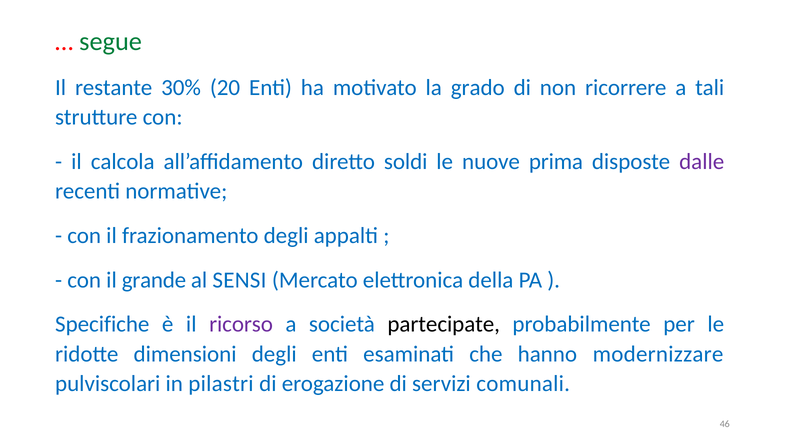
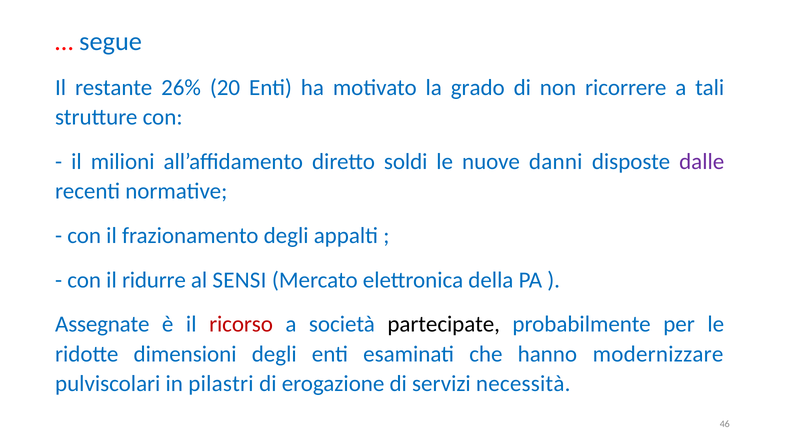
segue colour: green -> blue (111, 42)
30%: 30% -> 26% (181, 88)
calcola: calcola -> milioni (123, 162)
prima: prima -> danni (556, 162)
grande: grande -> ridurre (154, 280)
Specifiche: Specifiche -> Assegnate (102, 325)
ricorso colour: purple -> red (241, 325)
comunali: comunali -> necessità (523, 384)
